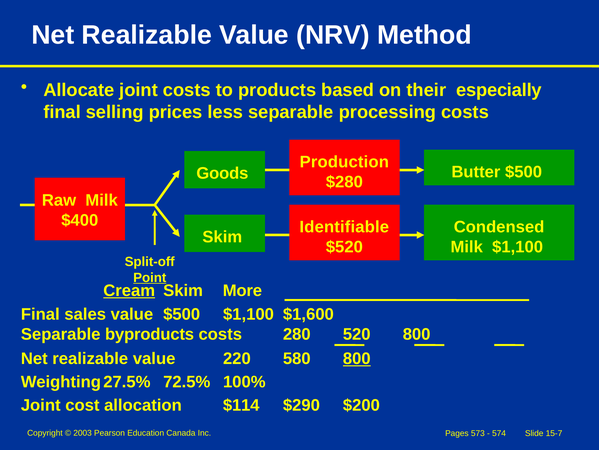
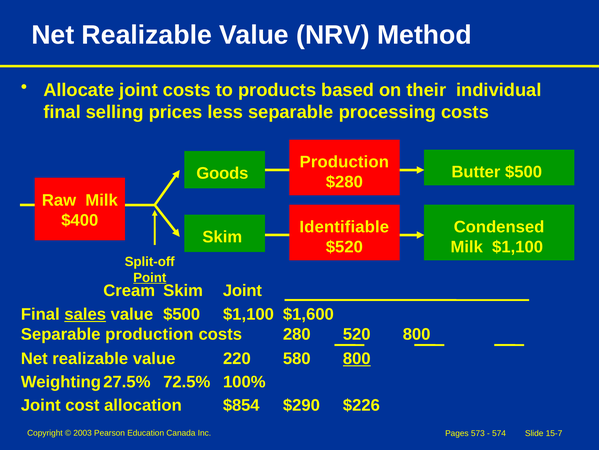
especially: especially -> individual (499, 90)
Cream underline: present -> none (129, 290)
Skim More: More -> Joint (242, 290)
sales underline: none -> present (85, 314)
Separable byproducts: byproducts -> production (149, 334)
$114: $114 -> $854 (241, 405)
$200: $200 -> $226 (361, 405)
